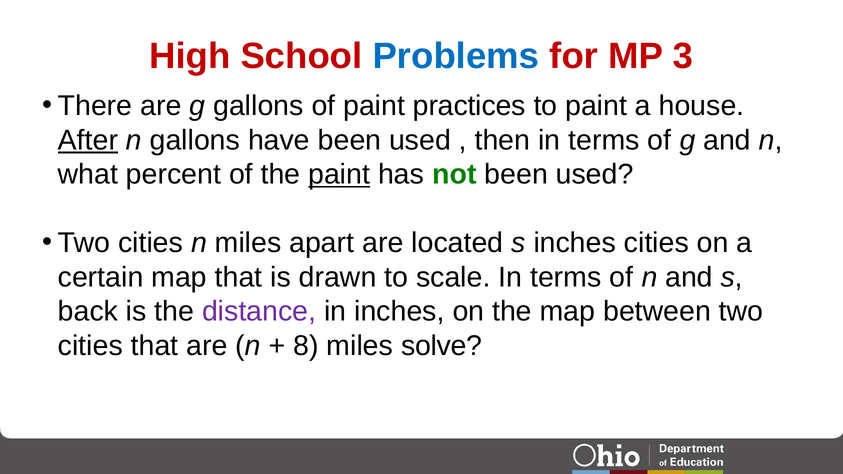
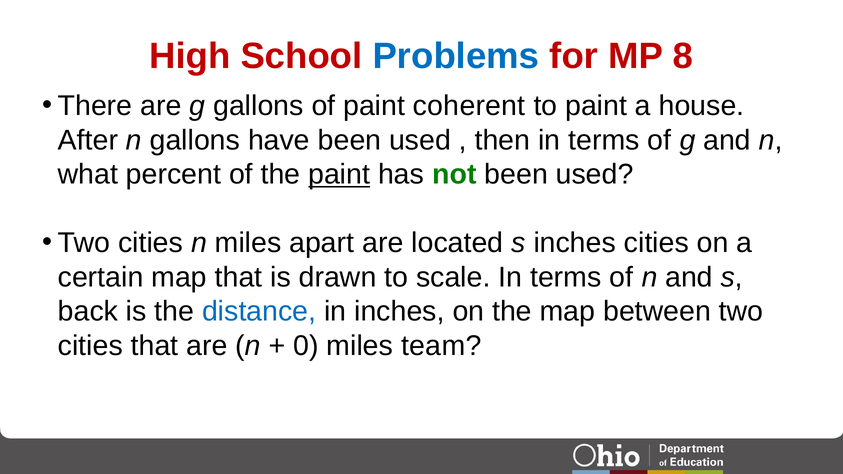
3: 3 -> 8 (683, 56)
practices: practices -> coherent (469, 106)
After underline: present -> none (88, 140)
distance colour: purple -> blue (259, 312)
8: 8 -> 0 (306, 346)
solve: solve -> team (441, 346)
